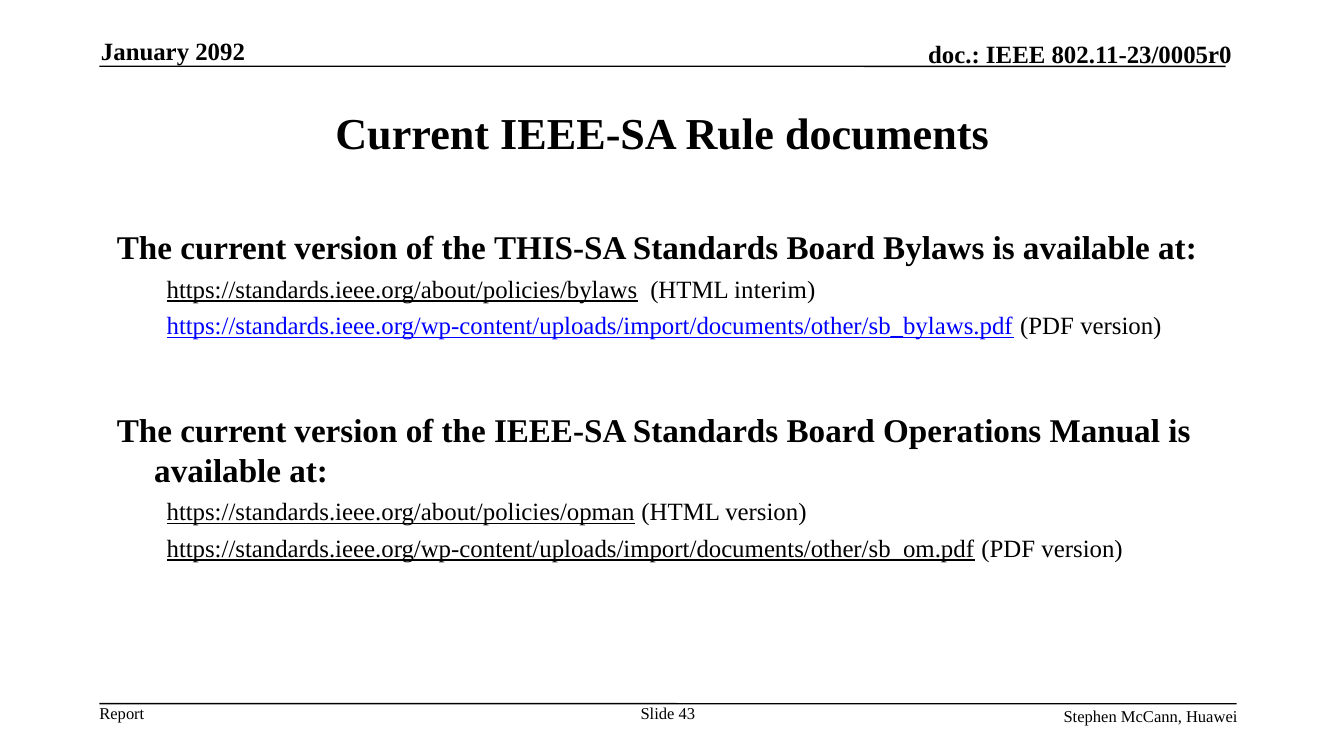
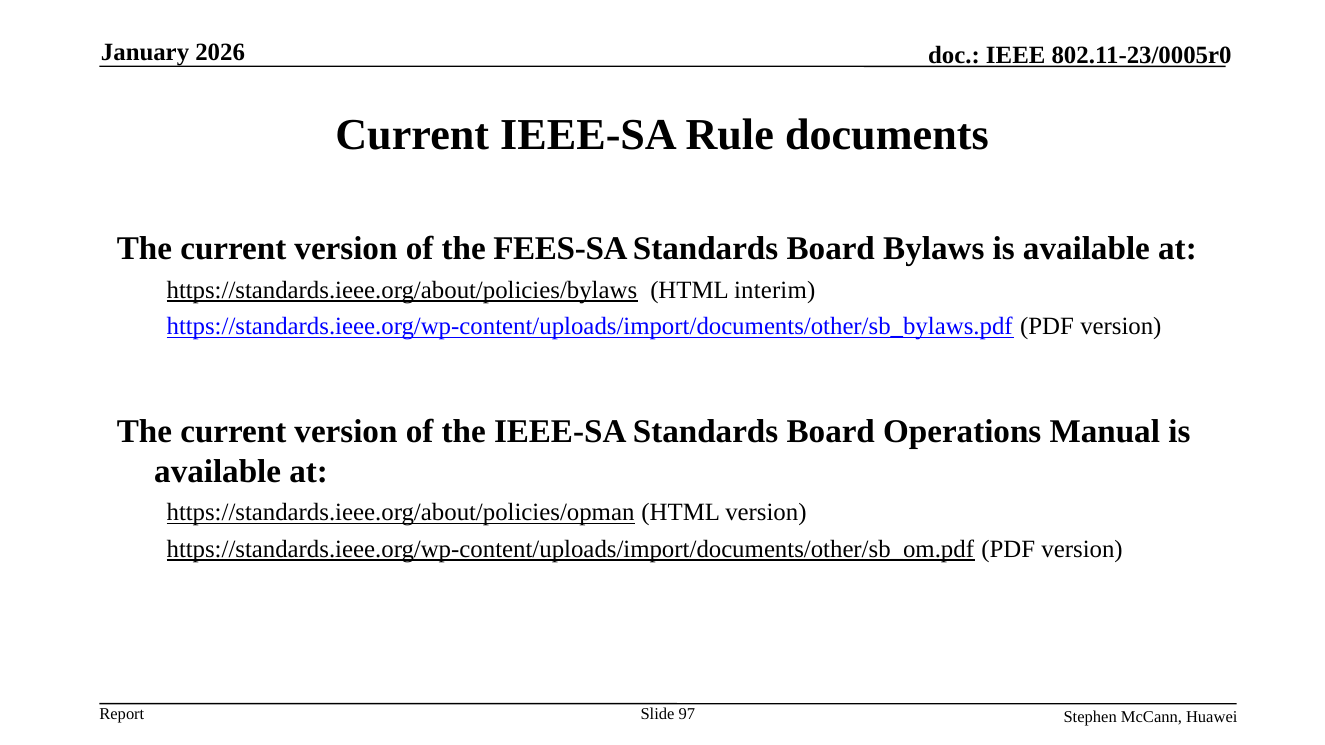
2092: 2092 -> 2026 (220, 53)
THIS-SA: THIS-SA -> FEES-SA (560, 249)
43: 43 -> 97 (687, 715)
